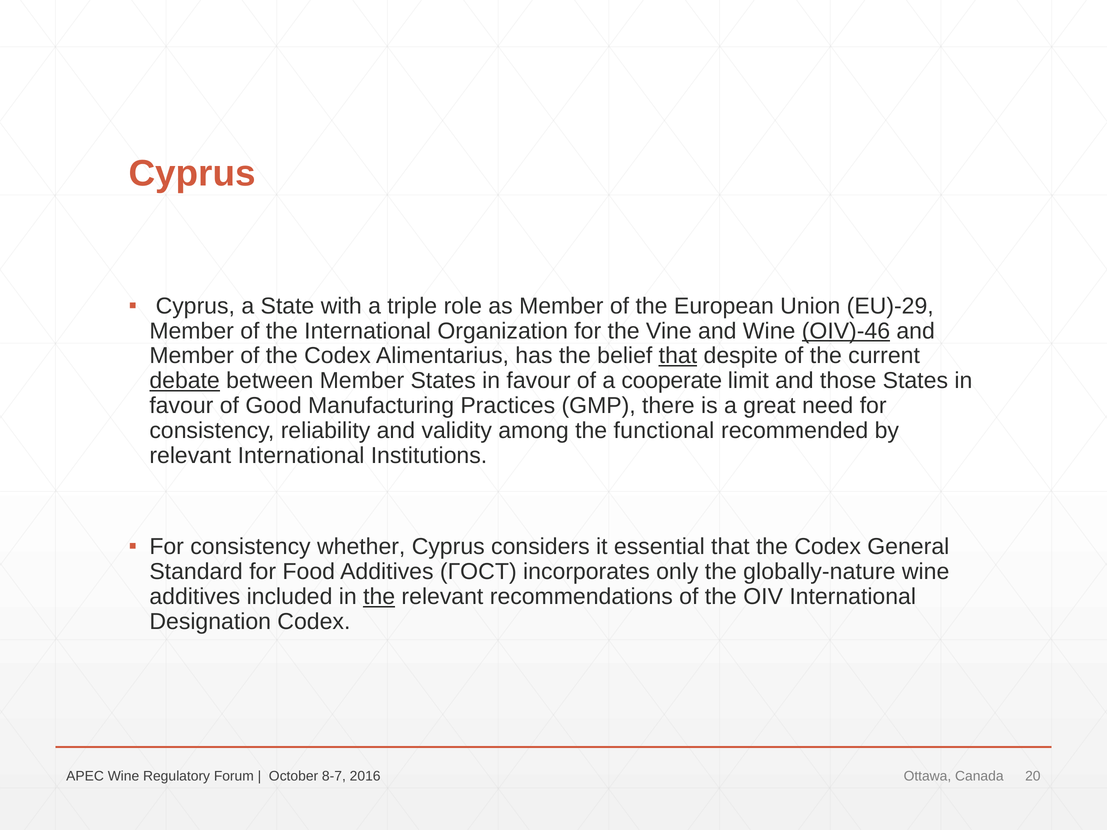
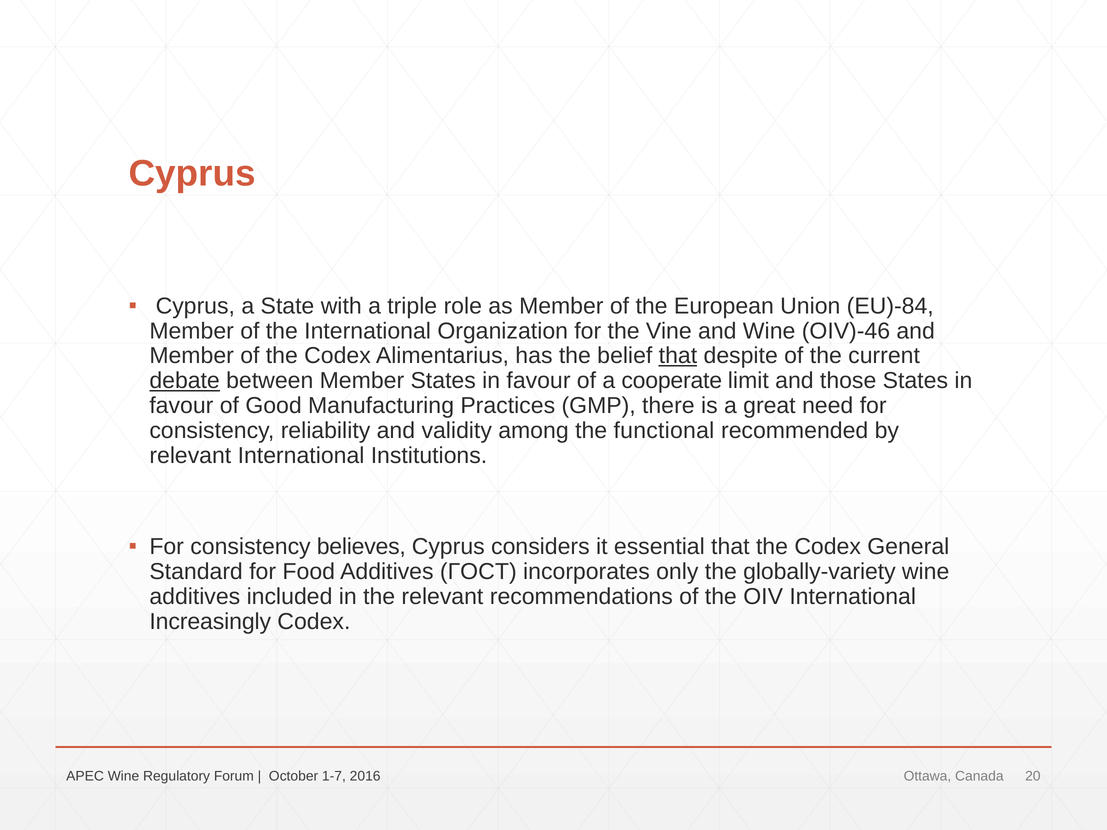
EU)-29: EU)-29 -> EU)-84 (890, 306)
OIV)-46 underline: present -> none (846, 331)
whether: whether -> believes (361, 547)
globally-nature: globally-nature -> globally-variety (819, 572)
the underline: present -> none (379, 597)
Designation: Designation -> Increasingly (210, 622)
8-7: 8-7 -> 1-7 (334, 776)
